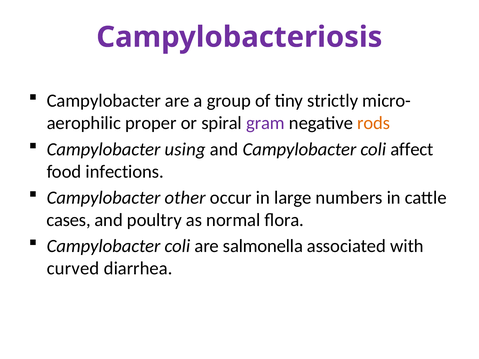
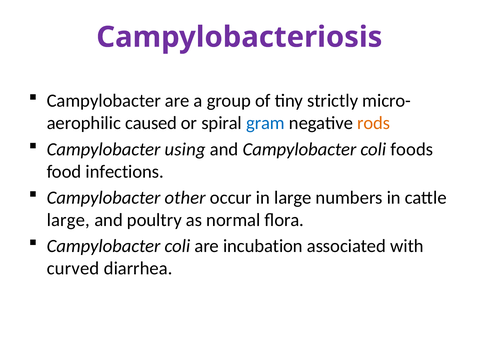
proper: proper -> caused (151, 123)
gram colour: purple -> blue (265, 123)
affect: affect -> foods (412, 149)
cases: cases -> large (68, 220)
salmonella: salmonella -> incubation (263, 246)
